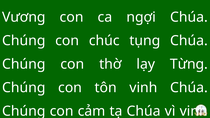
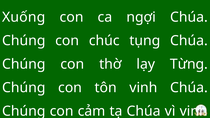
Vương: Vương -> Xuống (24, 17)
